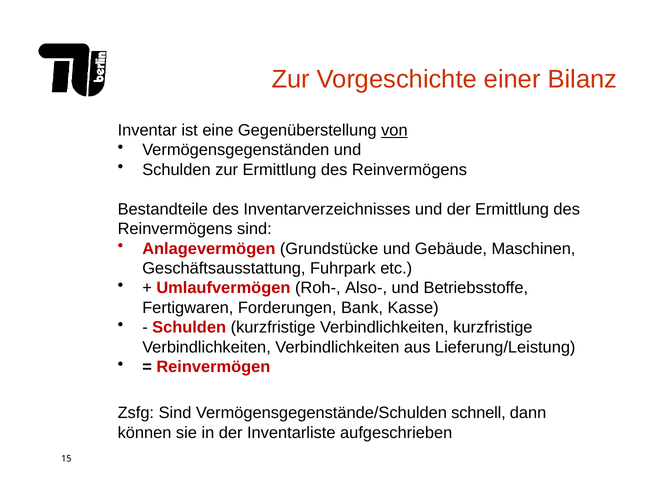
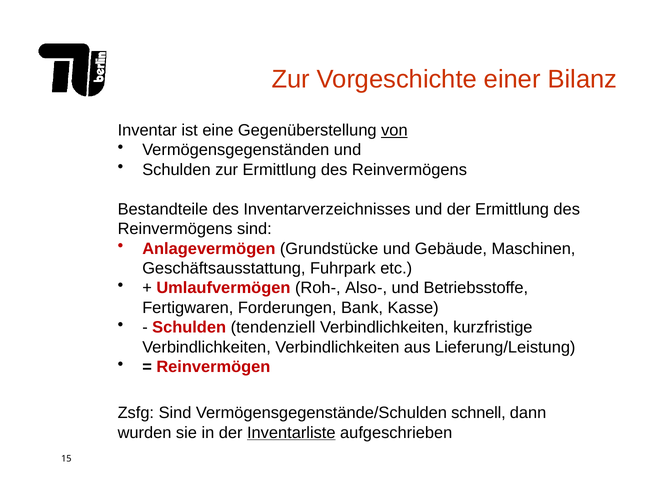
Schulden kurzfristige: kurzfristige -> tendenziell (273, 327)
können: können -> wurden (145, 432)
Inventarliste underline: none -> present (291, 432)
